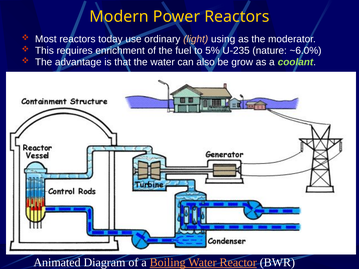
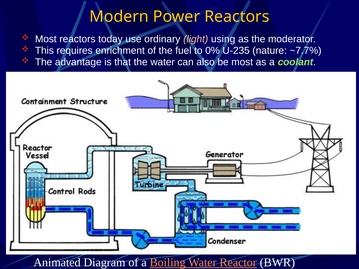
5%: 5% -> 0% (212, 51)
~6.0%: ~6.0% -> ~7.7% (306, 51)
be grow: grow -> most (242, 62)
